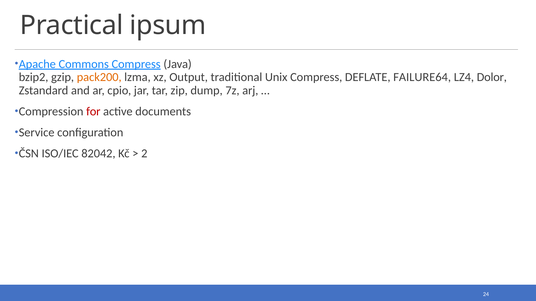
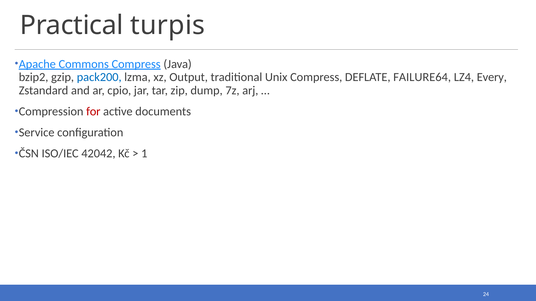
ipsum: ipsum -> turpis (168, 25)
pack200 colour: orange -> blue (99, 77)
Dolor: Dolor -> Every (492, 77)
82042: 82042 -> 42042 (98, 154)
2: 2 -> 1 (144, 154)
